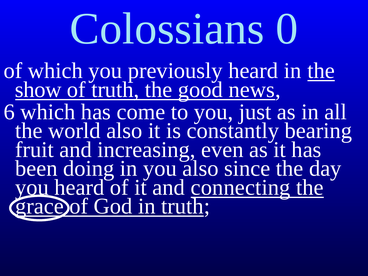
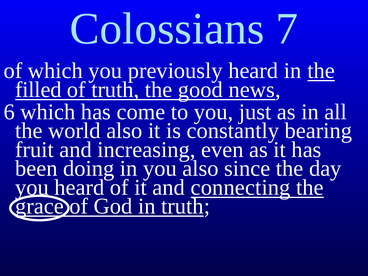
0: 0 -> 7 (287, 29)
show: show -> filled (38, 90)
